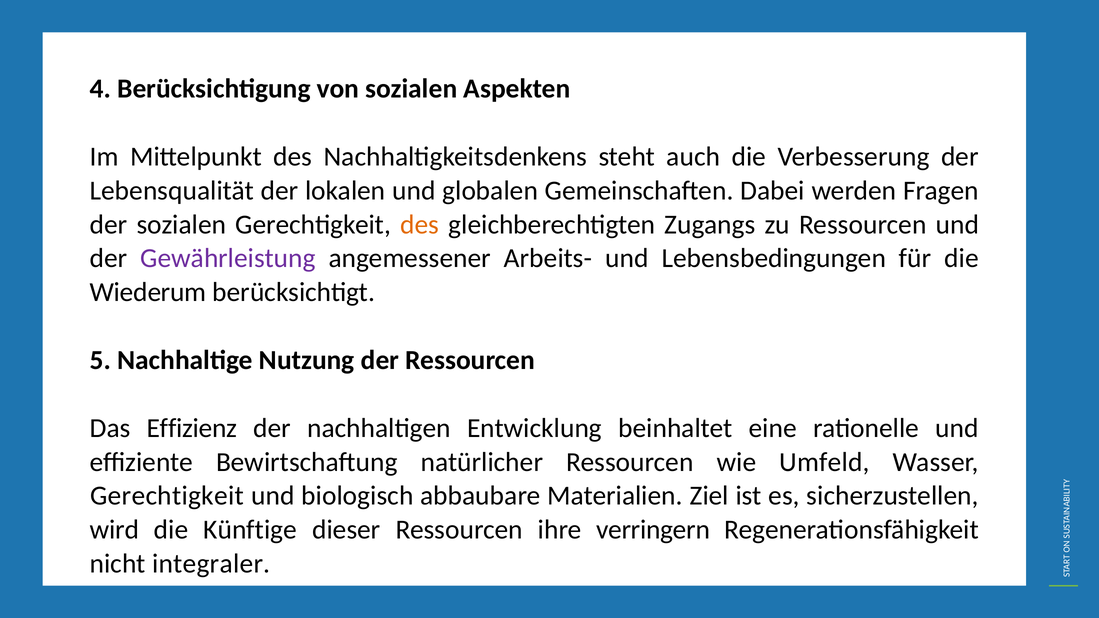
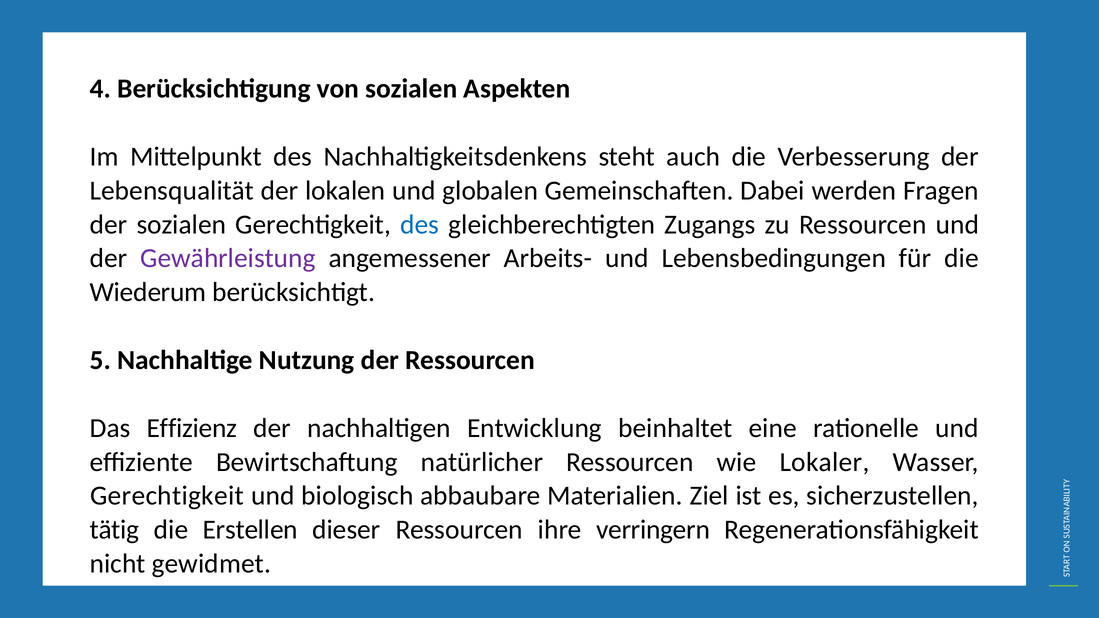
des colour: orange -> blue (420, 225)
Umfeld: Umfeld -> Lokaler (824, 462)
wird: wird -> tätig (114, 530)
Künftige: Künftige -> Erstellen (250, 530)
integraler: integraler -> gewidmet (211, 564)
